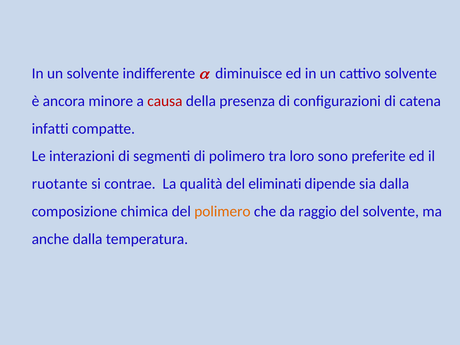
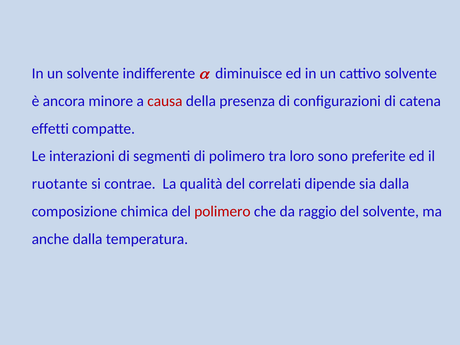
infatti: infatti -> effetti (50, 129)
eliminati: eliminati -> correlati (275, 184)
polimero colour: orange -> red (222, 211)
